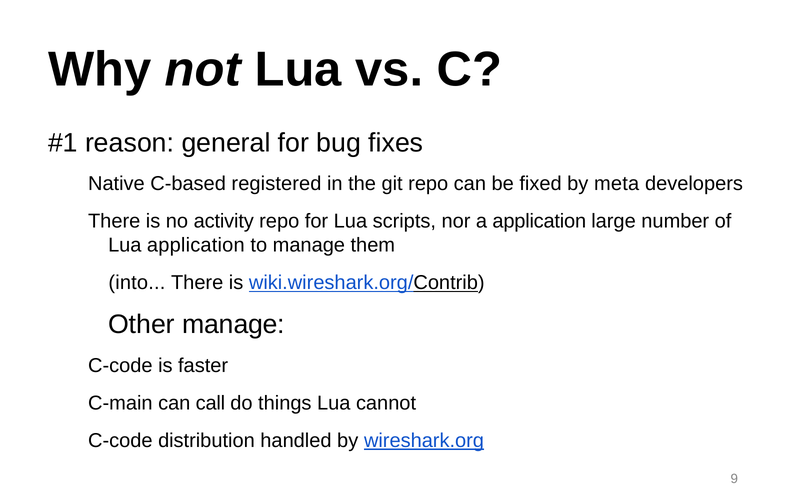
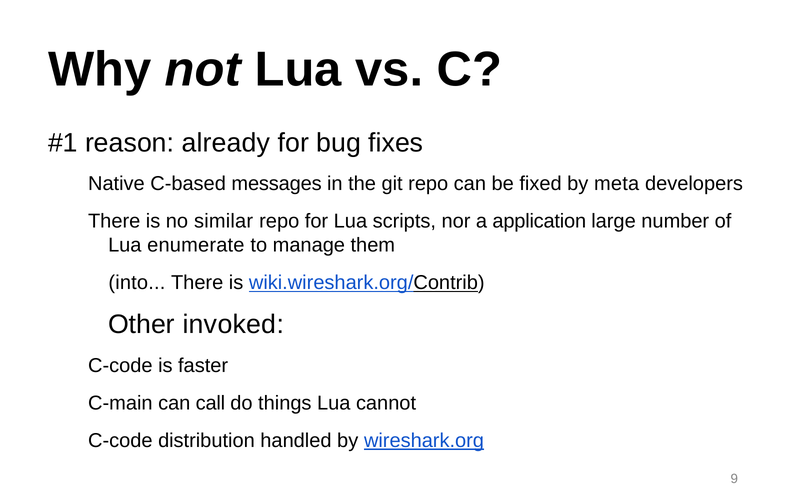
general: general -> already (226, 143)
registered: registered -> messages (277, 184)
activity: activity -> similar (224, 221)
Lua application: application -> enumerate (196, 245)
Other manage: manage -> invoked (233, 324)
